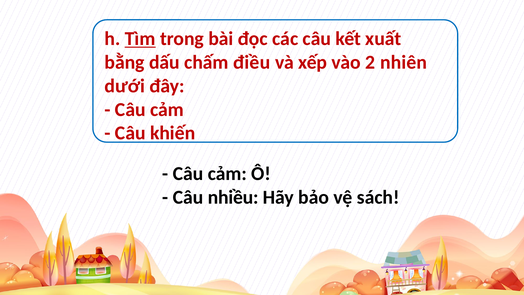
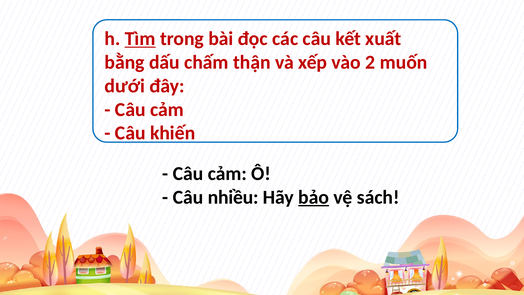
điều: điều -> thận (252, 62)
nhiên: nhiên -> muốn (404, 62)
bảo underline: none -> present (314, 197)
